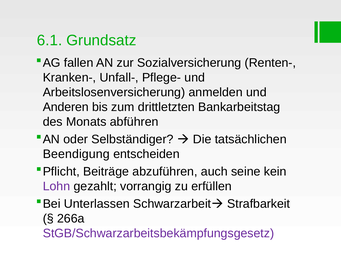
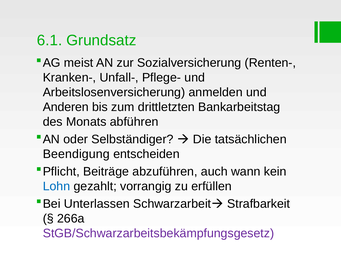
fallen: fallen -> meist (79, 63)
seine: seine -> wann (246, 171)
Lohn colour: purple -> blue (56, 186)
